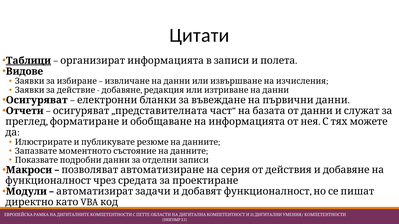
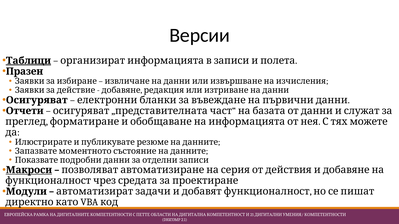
Цитати: Цитати -> Версии (200, 35)
Видове: Видове -> Празен (24, 71)
Макроси underline: none -> present (29, 170)
